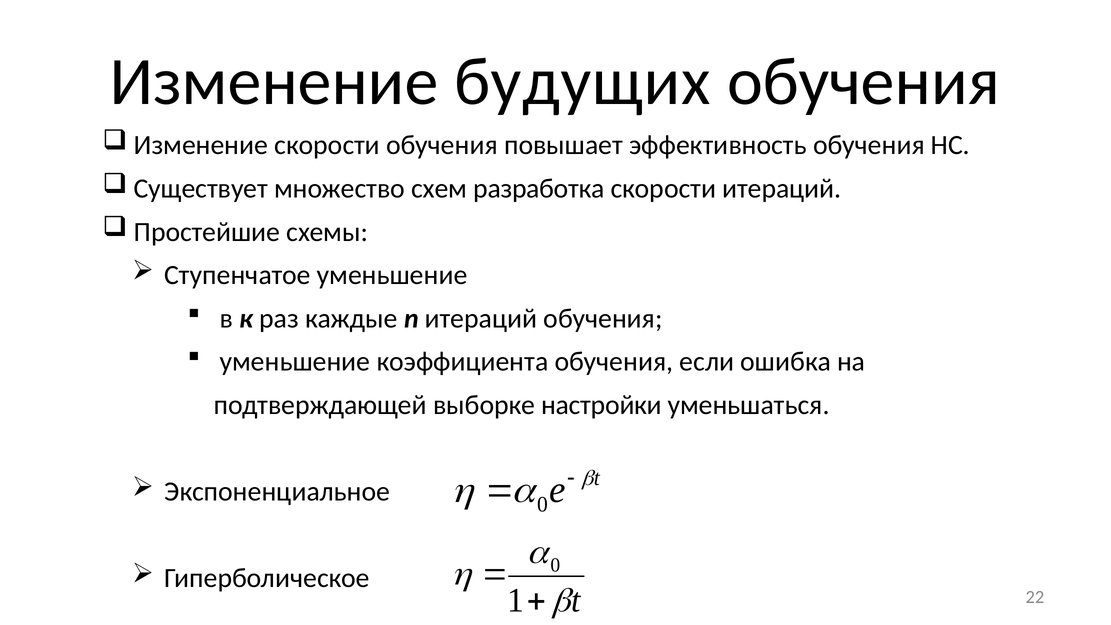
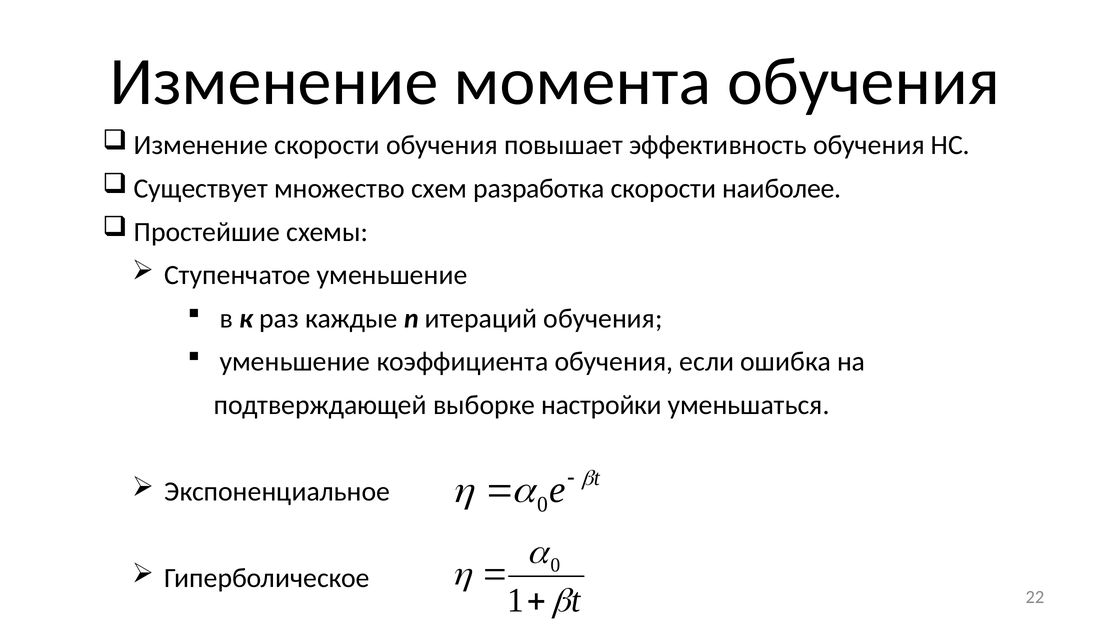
будущих: будущих -> момента (583, 82)
скорости итераций: итераций -> наиболее (782, 189)
